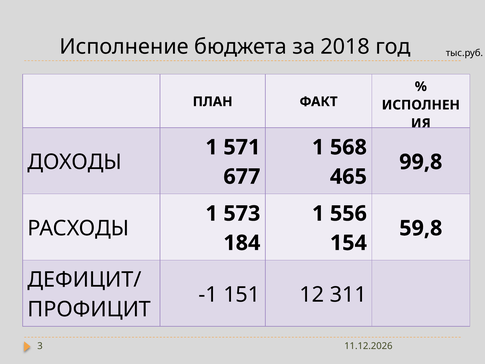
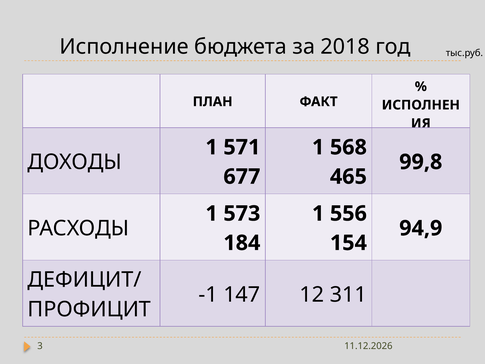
59,8: 59,8 -> 94,9 (421, 228)
151: 151 -> 147 (242, 294)
